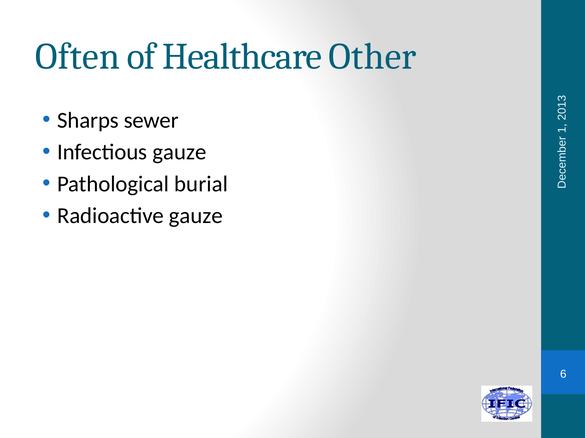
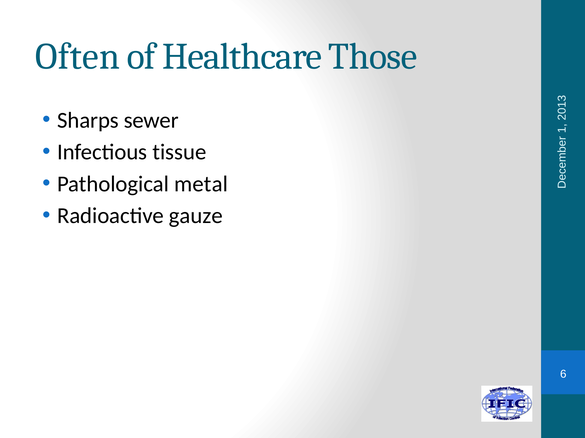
Other: Other -> Those (373, 57)
Infectious gauze: gauze -> tissue (179, 152)
burial: burial -> metal (201, 184)
